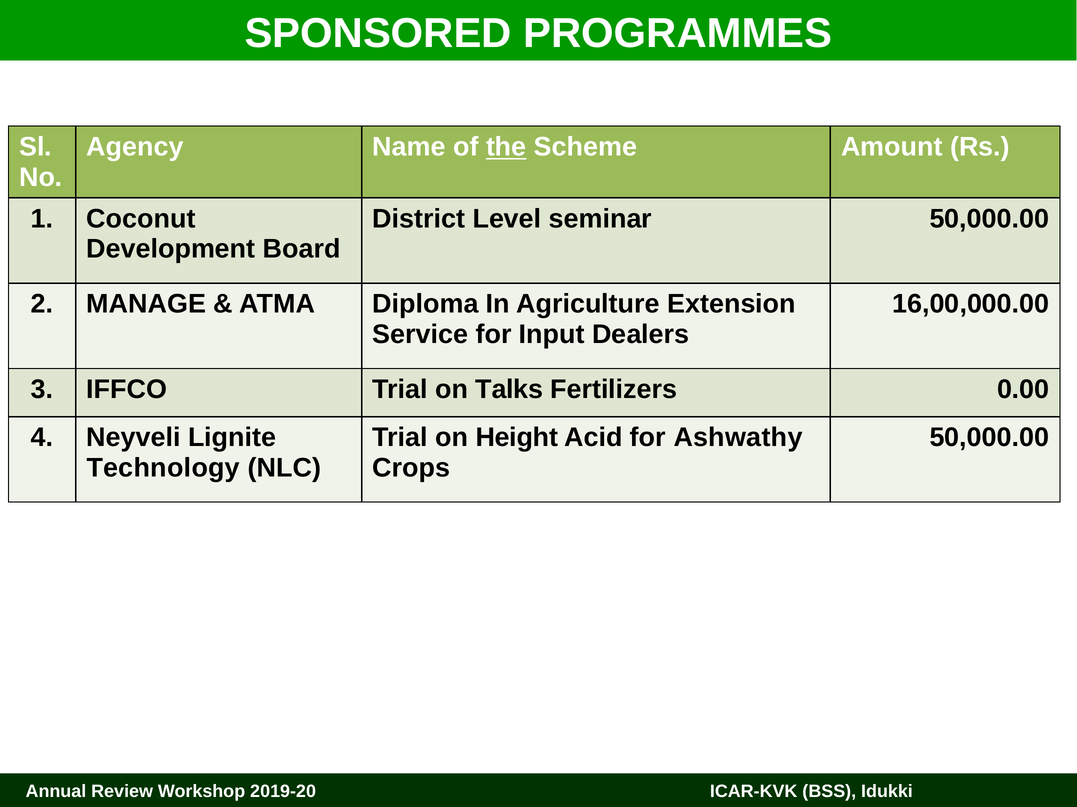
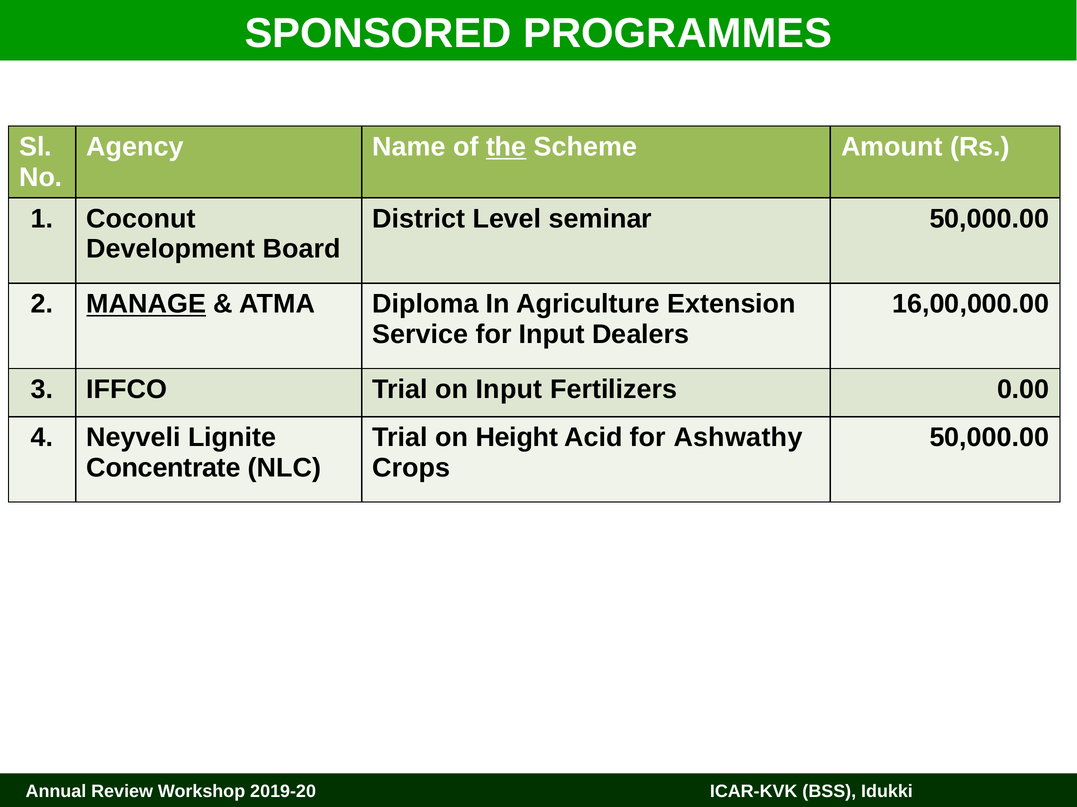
MANAGE underline: none -> present (146, 304)
on Talks: Talks -> Input (509, 390)
Technology: Technology -> Concentrate (163, 468)
